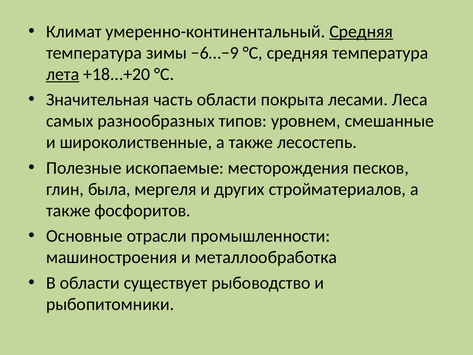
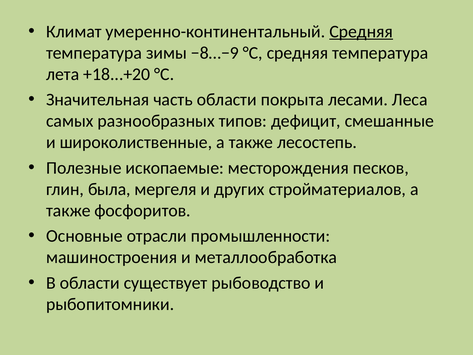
−6…−9: −6…−9 -> −8…−9 (215, 53)
лета underline: present -> none (63, 74)
уровнем: уровнем -> дефицит (306, 121)
